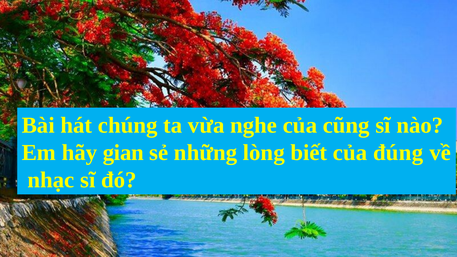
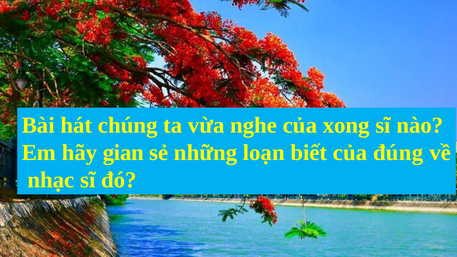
cũng: cũng -> xong (346, 125)
lòng: lòng -> loạn (264, 153)
